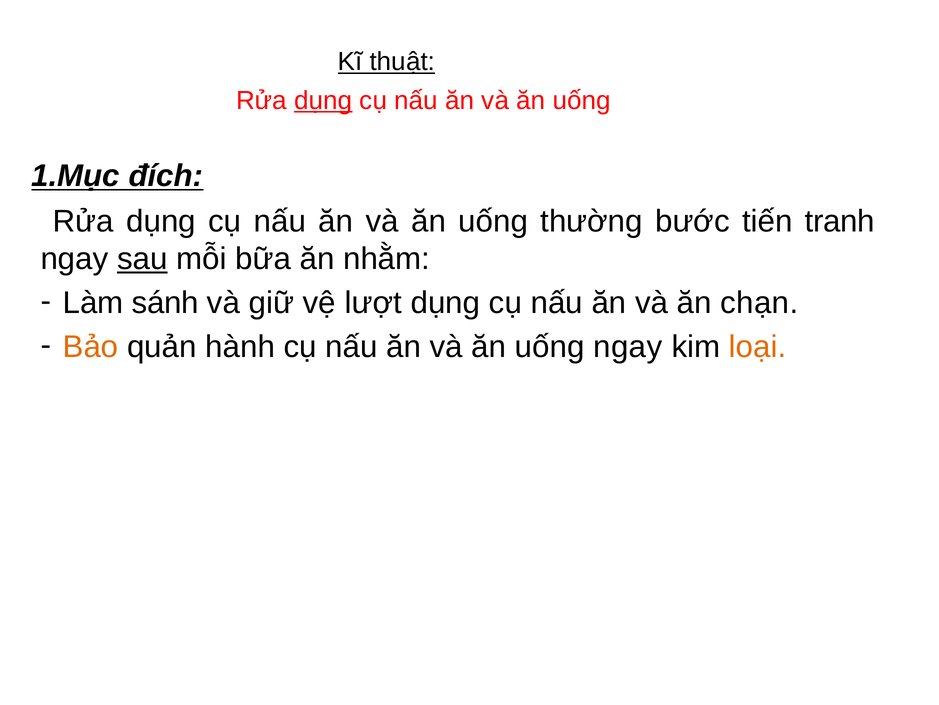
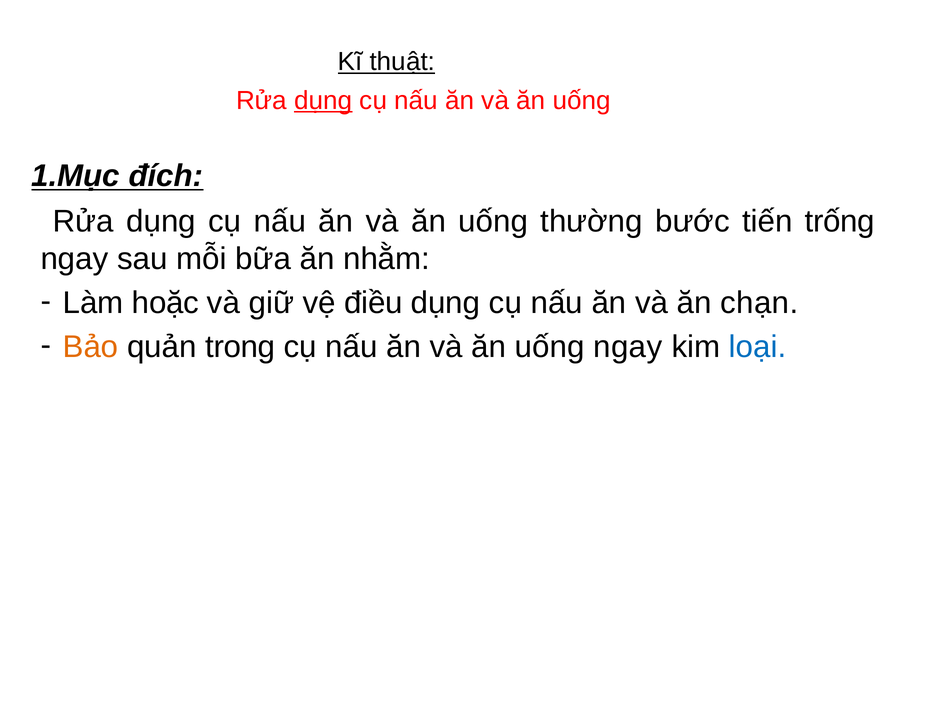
tranh: tranh -> trống (840, 221)
sau underline: present -> none (142, 259)
sánh: sánh -> hoặc (165, 303)
lượt: lượt -> điều (373, 303)
hành: hành -> trong (240, 346)
loại colour: orange -> blue (758, 346)
